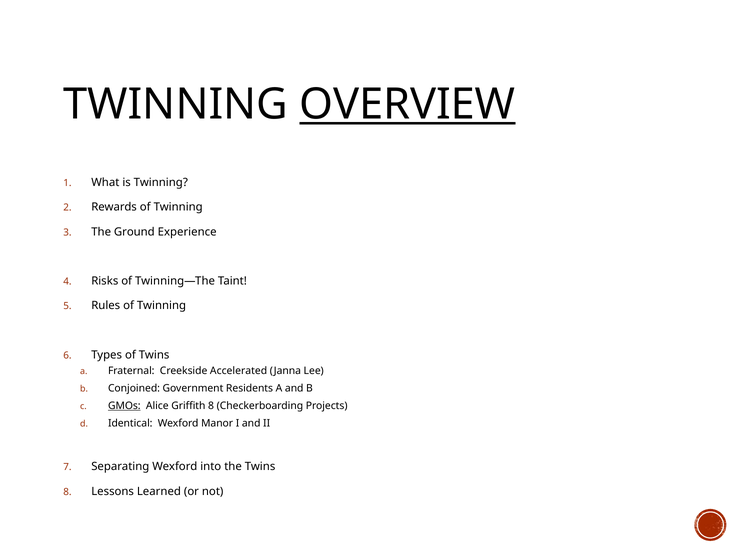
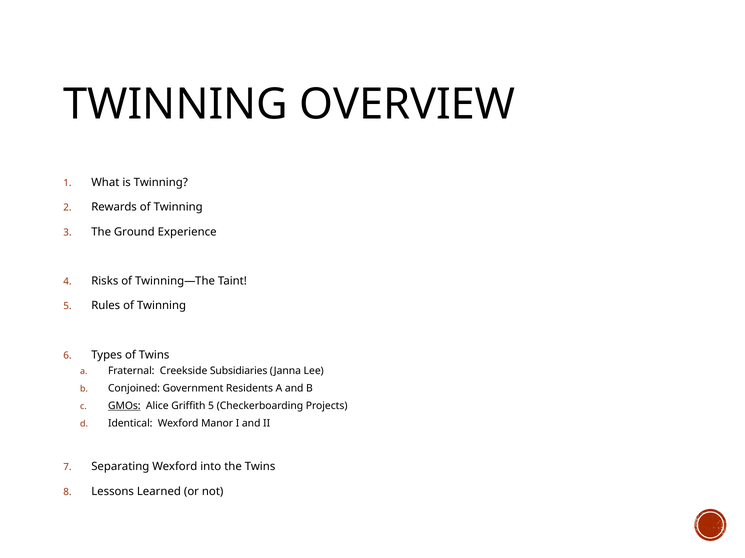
OVERVIEW underline: present -> none (407, 105)
Accelerated: Accelerated -> Subsidiaries (239, 371)
Griffith 8: 8 -> 5 (211, 406)
